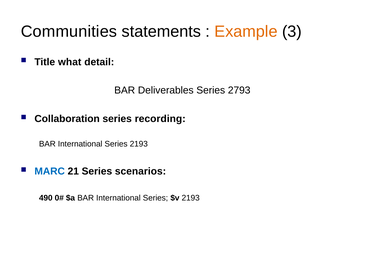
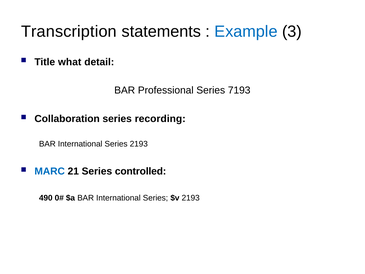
Communities: Communities -> Transcription (69, 32)
Example colour: orange -> blue (246, 32)
Deliverables: Deliverables -> Professional (166, 90)
2793: 2793 -> 7193 (239, 90)
scenarios: scenarios -> controlled (141, 171)
